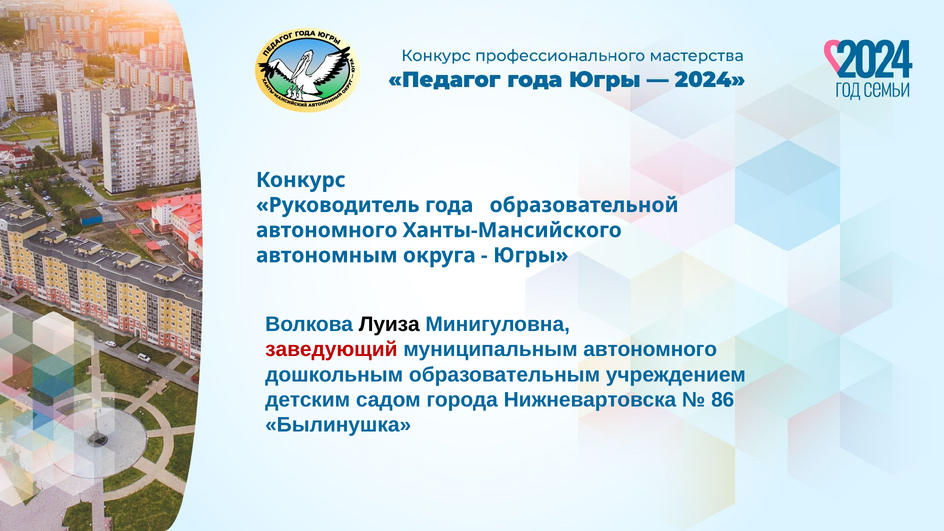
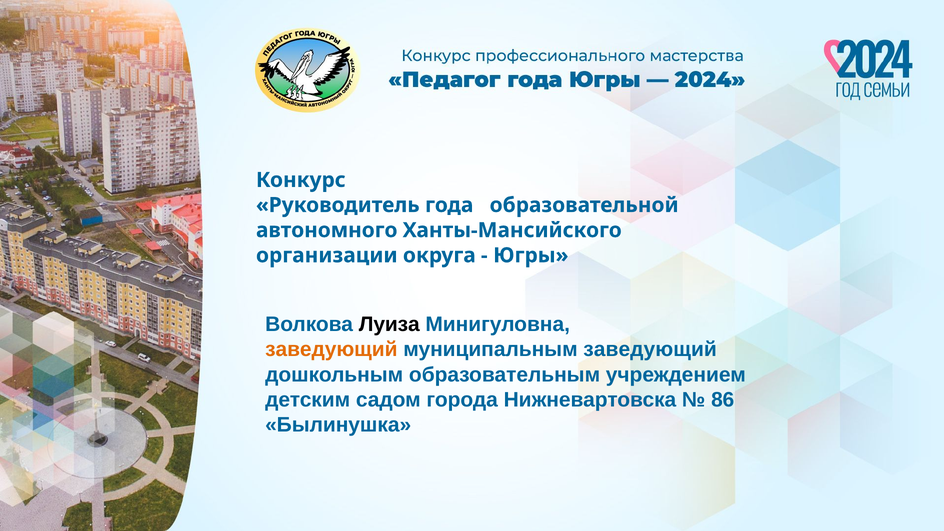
автономным: автономным -> организации (327, 255)
заведующий colour: red -> orange (331, 350)
муниципальным автономного: автономного -> заведующий (650, 350)
